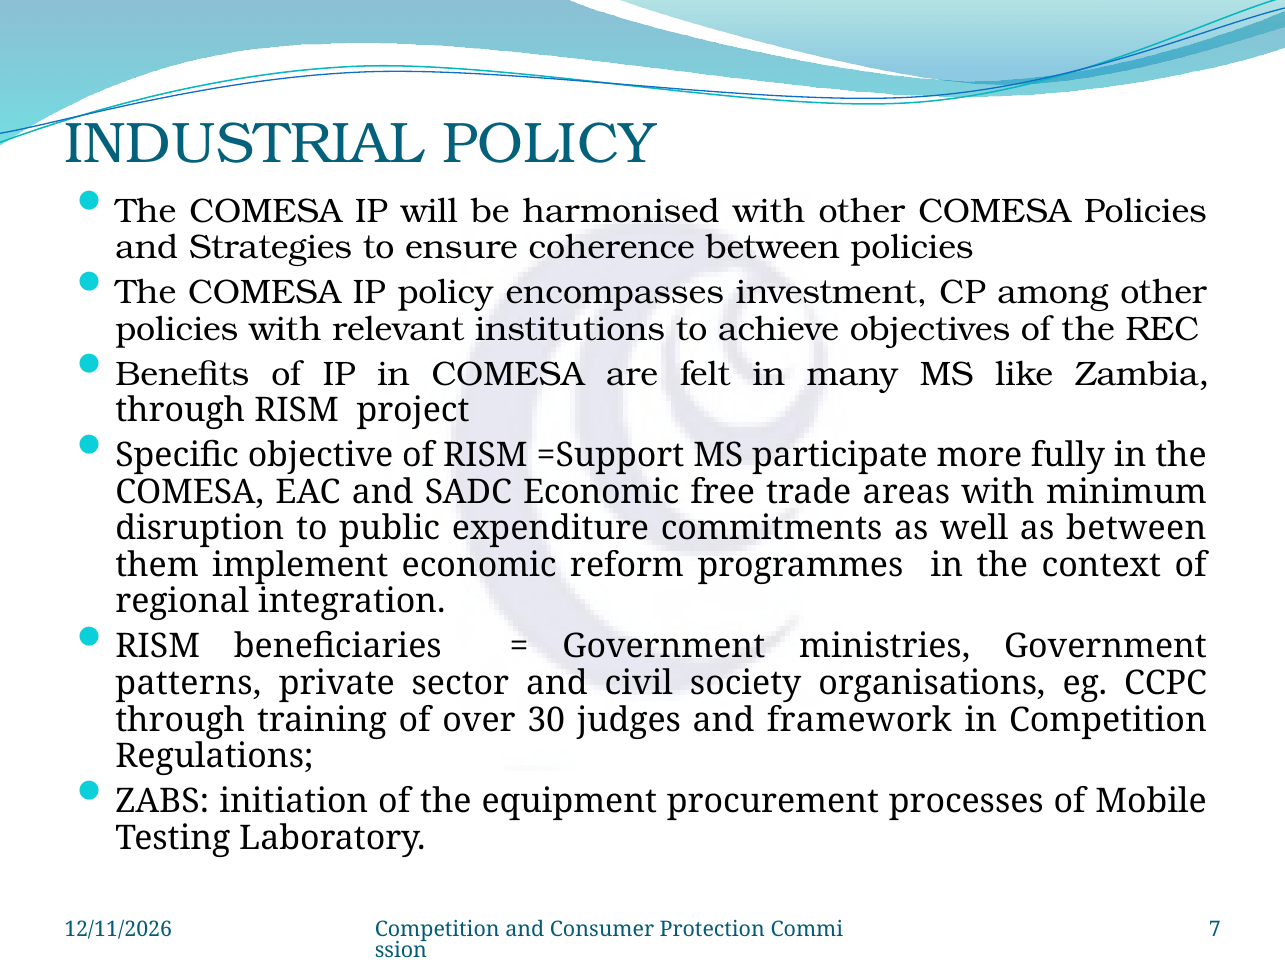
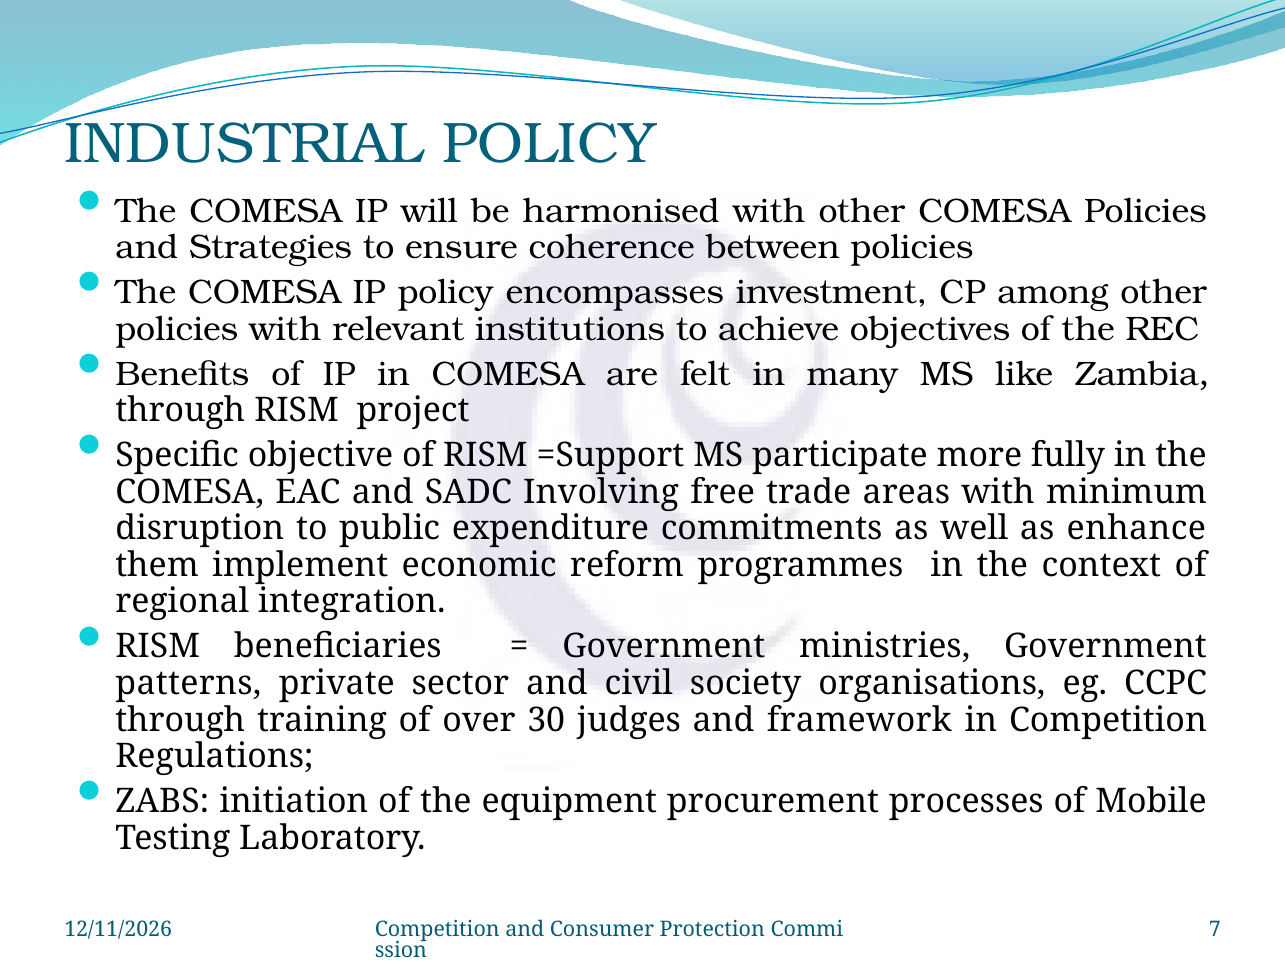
SADC Economic: Economic -> Involving (601, 492)
as between: between -> enhance (1136, 529)
